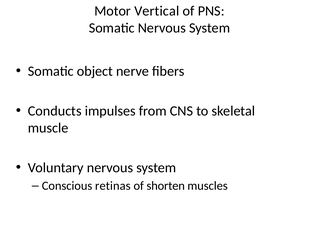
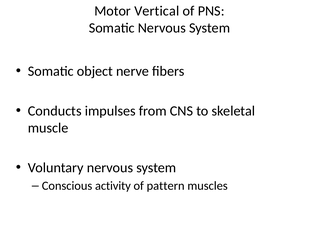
retinas: retinas -> activity (113, 186)
shorten: shorten -> pattern (166, 186)
